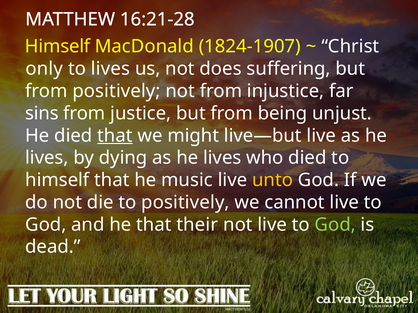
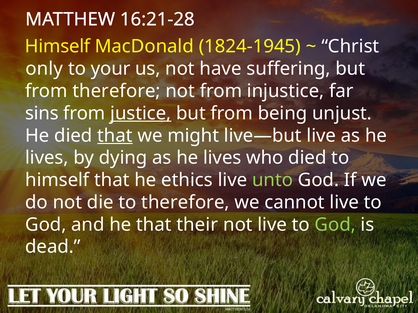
1824-1907: 1824-1907 -> 1824-1945 (250, 47)
to lives: lives -> your (111, 69)
does: does -> have (221, 69)
from positively: positively -> therefore (116, 91)
justice underline: none -> present (141, 113)
music: music -> ethics (187, 180)
unto colour: yellow -> light green (273, 180)
to positively: positively -> therefore (185, 203)
